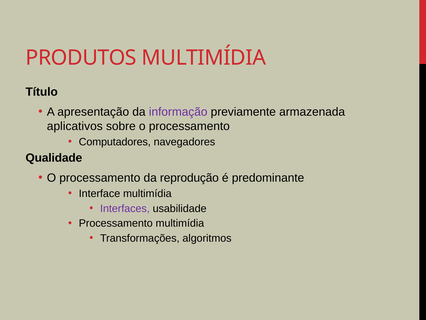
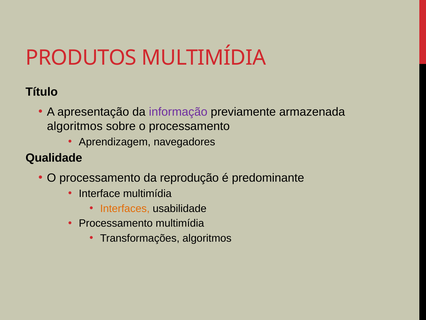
aplicativos: aplicativos -> algoritmos (75, 126)
Computadores: Computadores -> Aprendizagem (115, 142)
Interfaces colour: purple -> orange (125, 208)
